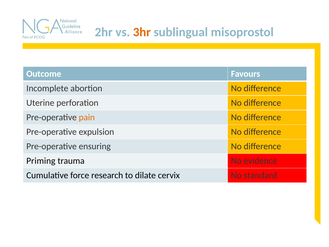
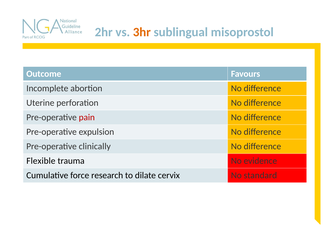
pain colour: orange -> red (87, 117)
ensuring: ensuring -> clinically (95, 146)
Priming: Priming -> Flexible (41, 161)
